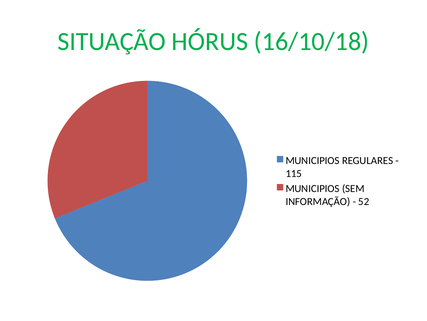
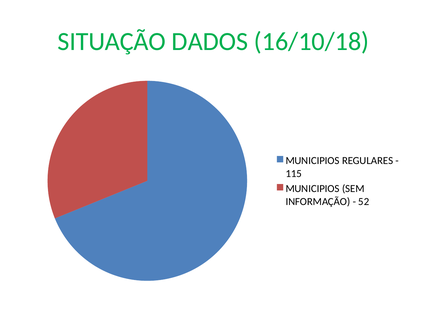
HÓRUS: HÓRUS -> DADOS (210, 41)
